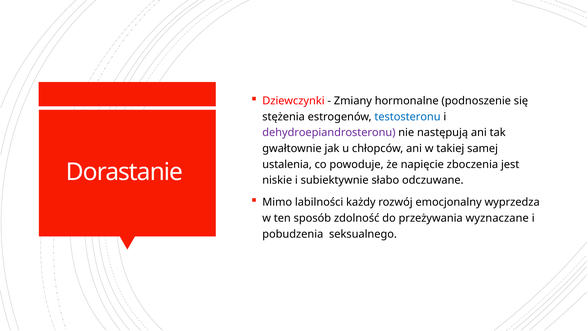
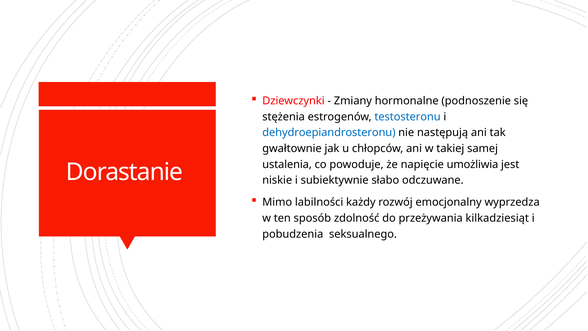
dehydroepiandrosteronu colour: purple -> blue (329, 133)
zboczenia: zboczenia -> umożliwia (473, 164)
wyznaczane: wyznaczane -> kilkadziesiąt (497, 218)
